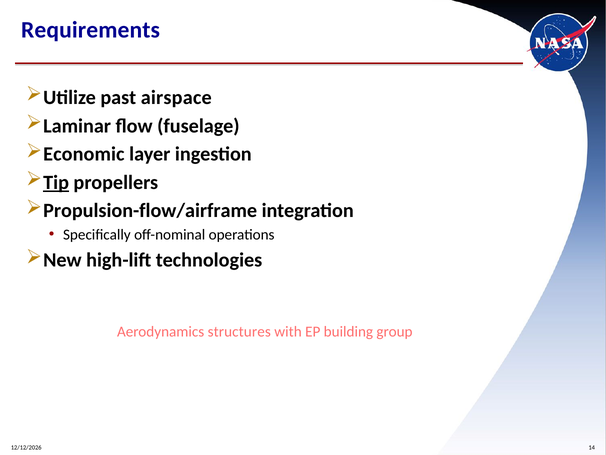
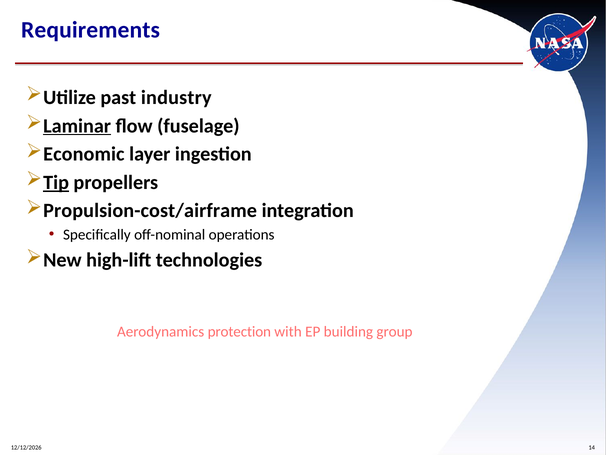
airspace: airspace -> industry (176, 97)
Laminar underline: none -> present (77, 126)
Propulsion-flow/airframe: Propulsion-flow/airframe -> Propulsion-cost/airframe (150, 211)
structures: structures -> protection (239, 331)
